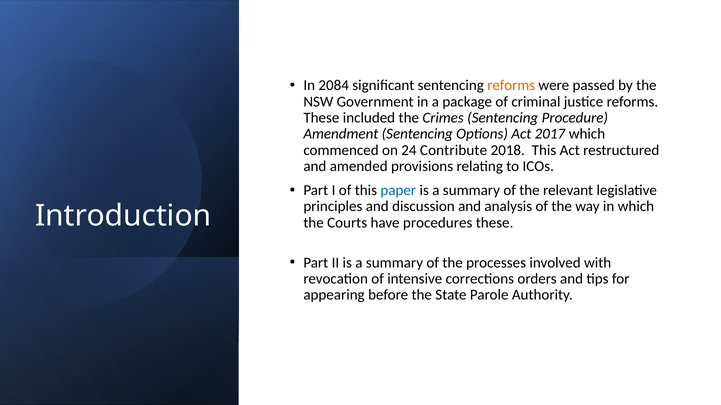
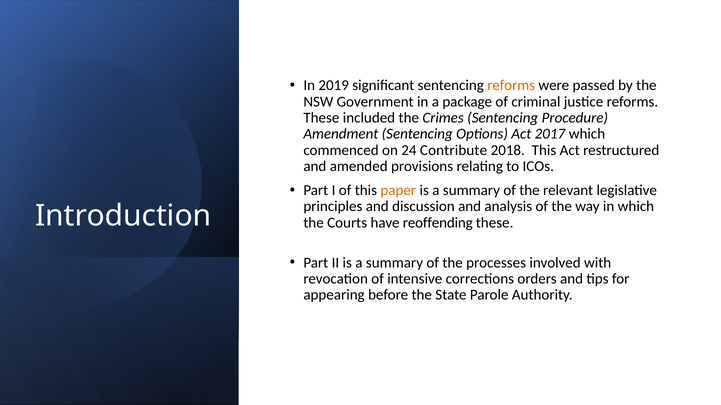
2084: 2084 -> 2019 (334, 85)
paper colour: blue -> orange (398, 190)
procedures: procedures -> reoffending (438, 223)
